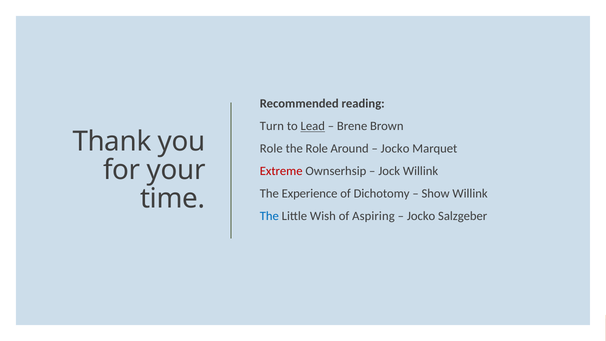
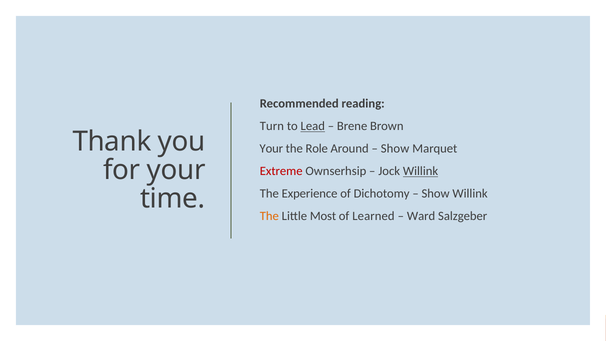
Role: Role -> Your (271, 149)
Jocko: Jocko -> Show (395, 149)
Willink underline: none -> present (421, 171)
The colour: blue -> orange (269, 216)
Wish: Wish -> Most (323, 216)
Aspiring: Aspiring -> Learned (373, 216)
Jocko: Jocko -> Ward (421, 216)
